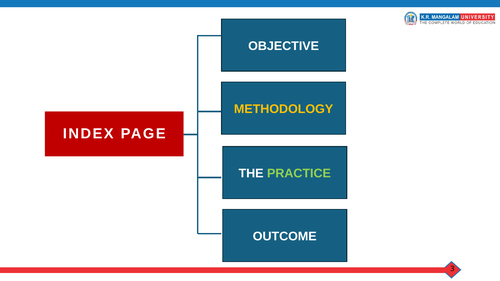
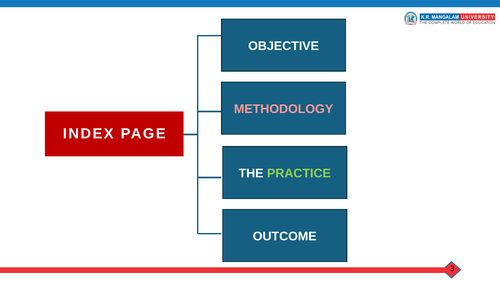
METHODOLOGY colour: yellow -> pink (284, 109)
